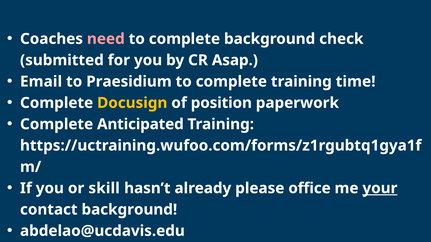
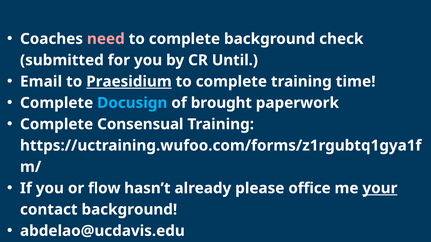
Asap: Asap -> Until (235, 60)
Praesidium underline: none -> present (129, 82)
Docusign colour: yellow -> light blue (132, 103)
position: position -> brought (221, 103)
Anticipated: Anticipated -> Consensual (140, 124)
skill: skill -> flow (104, 189)
